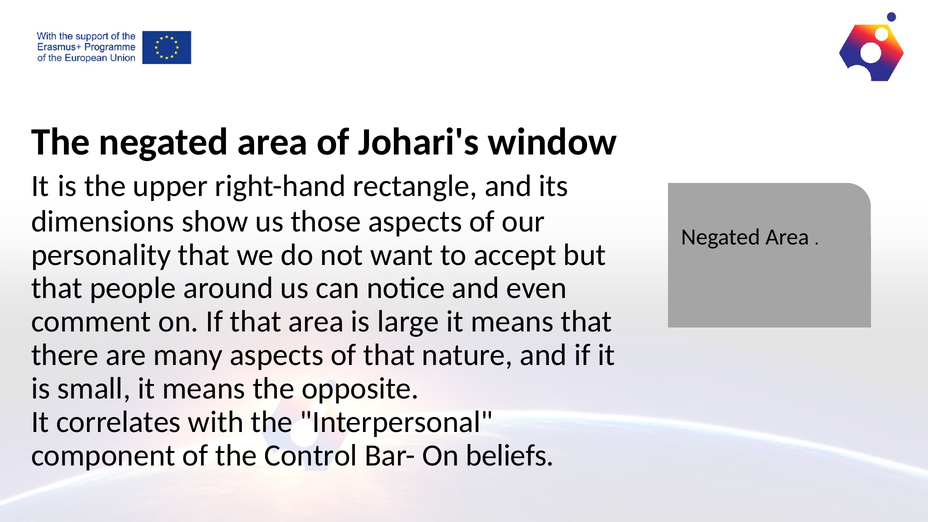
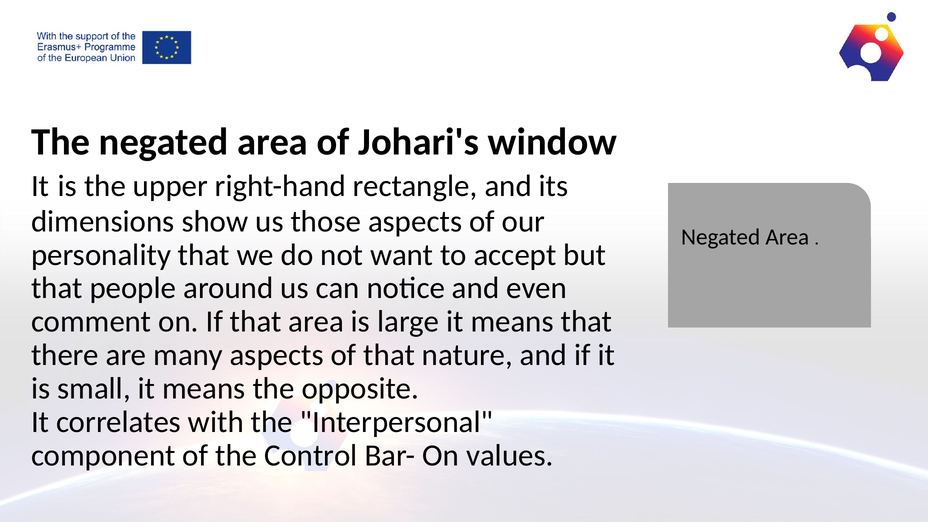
beliefs: beliefs -> values (510, 455)
